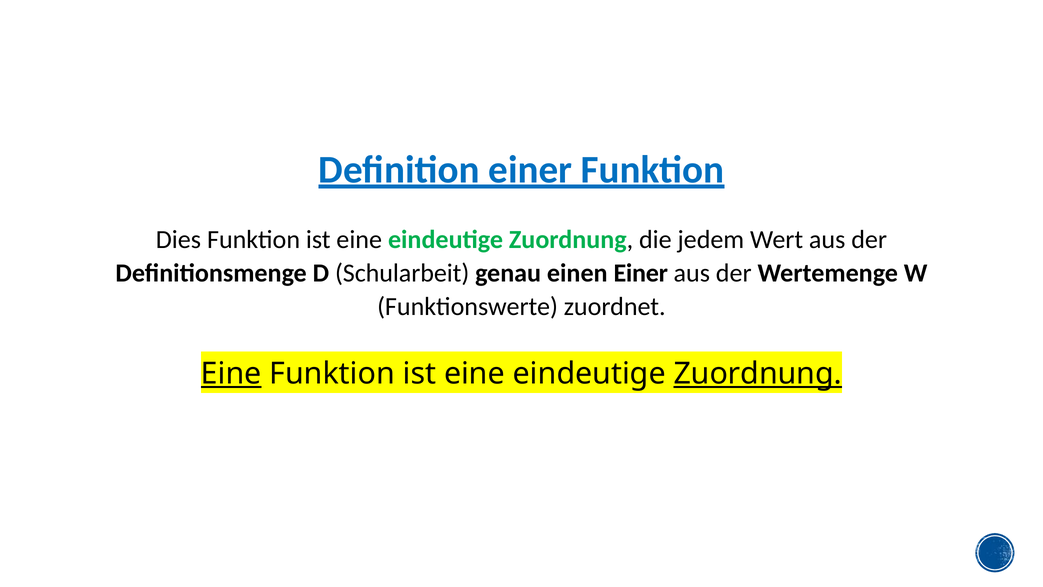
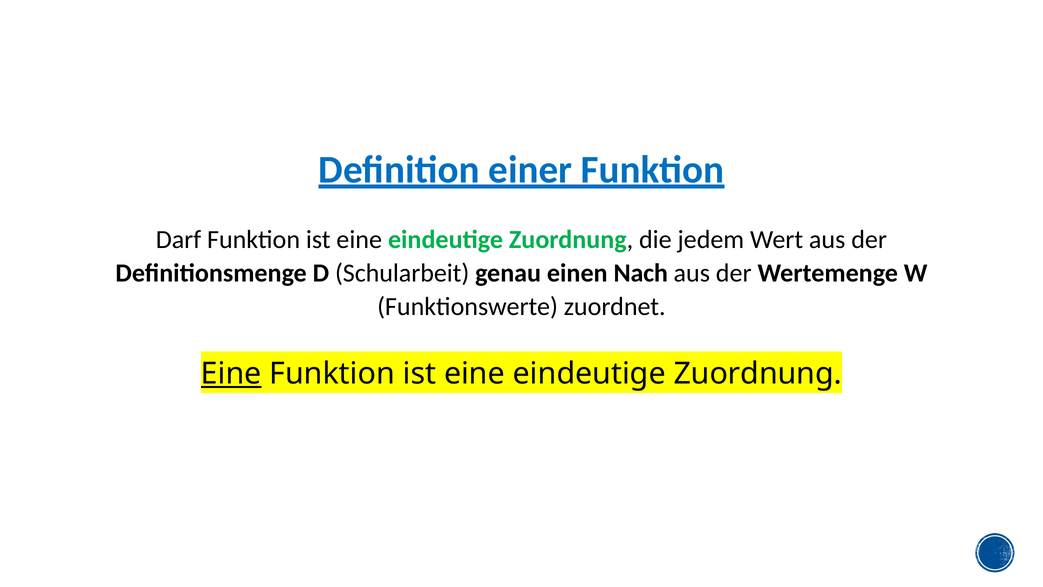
Dies: Dies -> Darf (178, 240)
einen Einer: Einer -> Nach (641, 273)
Zuordnung underline: present -> none (758, 374)
